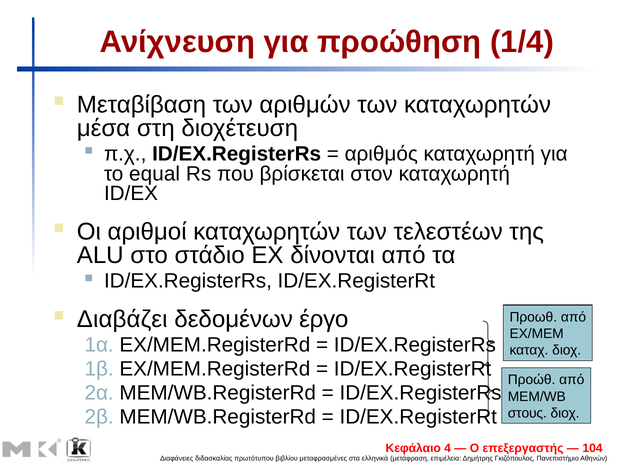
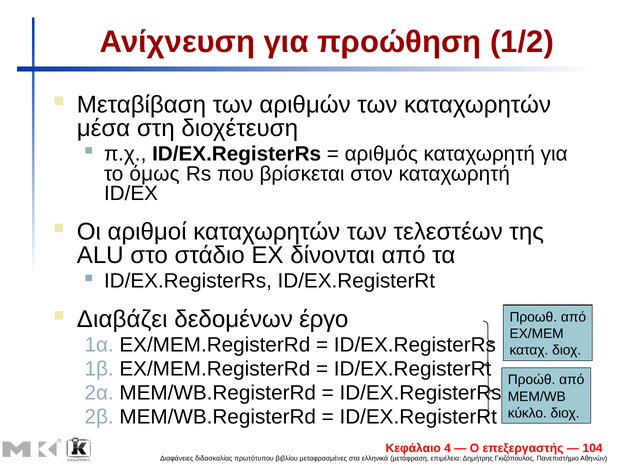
1/4: 1/4 -> 1/2 (522, 42)
equal: equal -> όμως (155, 174)
στους: στους -> κύκλο (527, 413)
